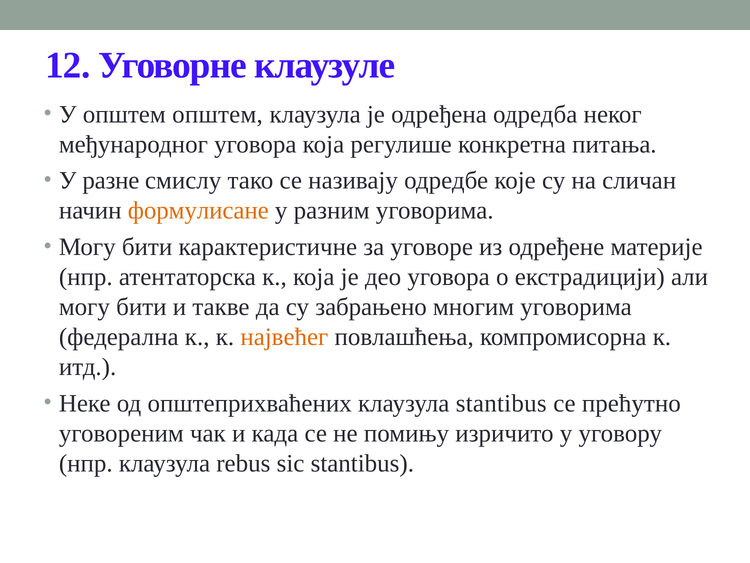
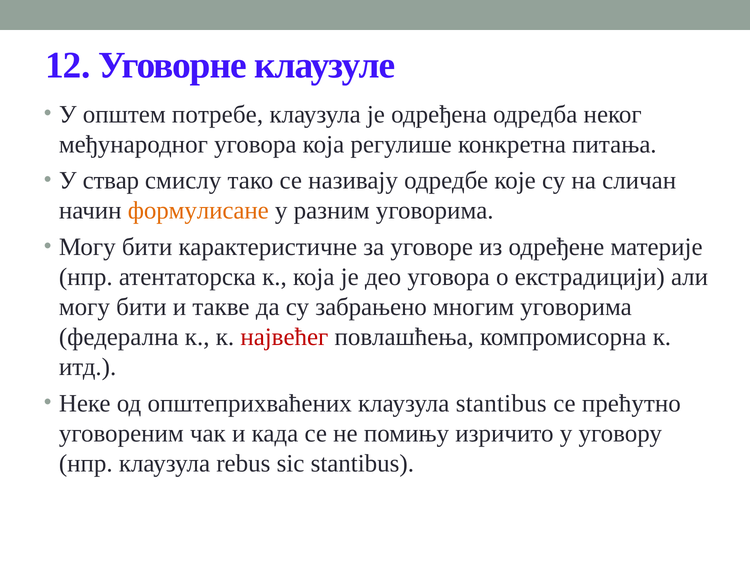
општем општем: општем -> потребе (218, 114)
разне: разне -> ствар (111, 181)
највећег colour: orange -> red (284, 337)
